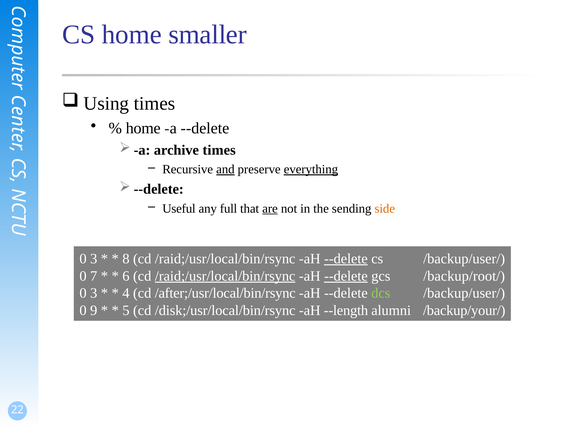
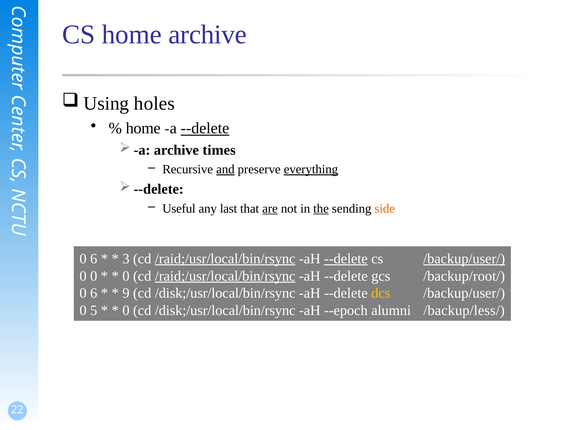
home smaller: smaller -> archive (208, 34)
times: times -> holes (155, 104)
--delete underline: none -> present (205, 128)
full: full -> last (229, 208)
the underline: none -> present (321, 208)
3: 3 -> 6 (94, 259)
8: 8 -> 3 (126, 259)
/raid;/usr/local/bin/rsync underline: none -> present (225, 259)
/backup/user/ underline: none -> present (464, 259)
0 7: 7 -> 0 (94, 276)
6: 6 -> 0 (126, 276)
--delete underline: present -> none (346, 276)
3: 3 -> 6 (94, 293)
4: 4 -> 9 (126, 293)
/after;/usr/local/bin/rsync: /after;/usr/local/bin/rsync -> /disk;/usr/local/bin/rsync (225, 293)
dcs colour: light green -> yellow (381, 293)
9: 9 -> 5 (94, 310)
5: 5 -> 0 (126, 310)
--length: --length -> --epoch (346, 310)
/backup/your/: /backup/your/ -> /backup/less/ (464, 310)
